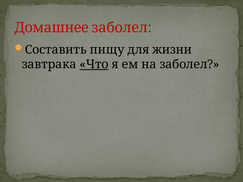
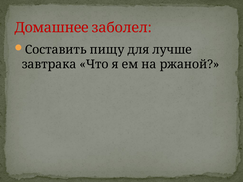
жизни: жизни -> лучше (172, 50)
Что underline: present -> none (94, 64)
на заболел: заболел -> ржаной (189, 64)
